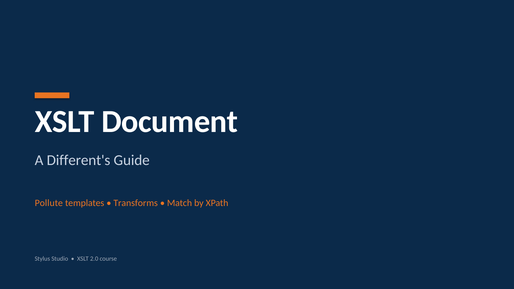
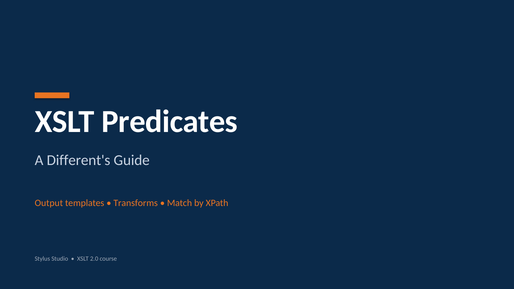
Document: Document -> Predicates (170, 122)
Pollute: Pollute -> Output (49, 203)
